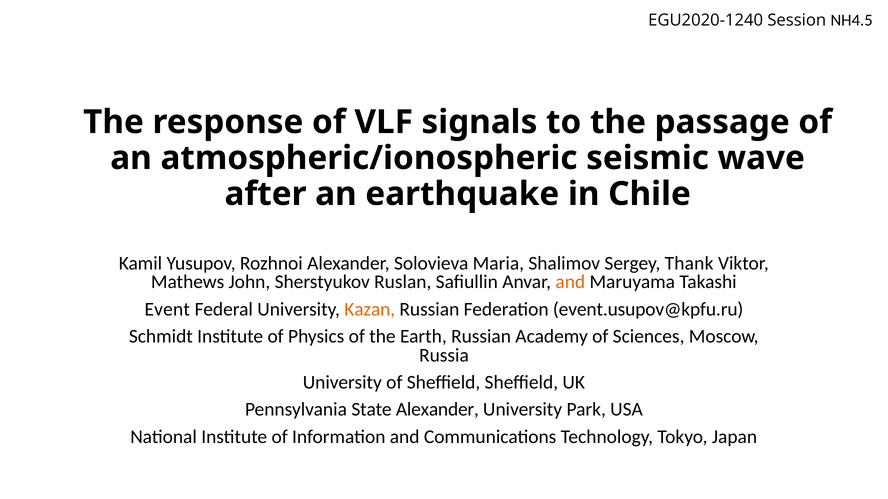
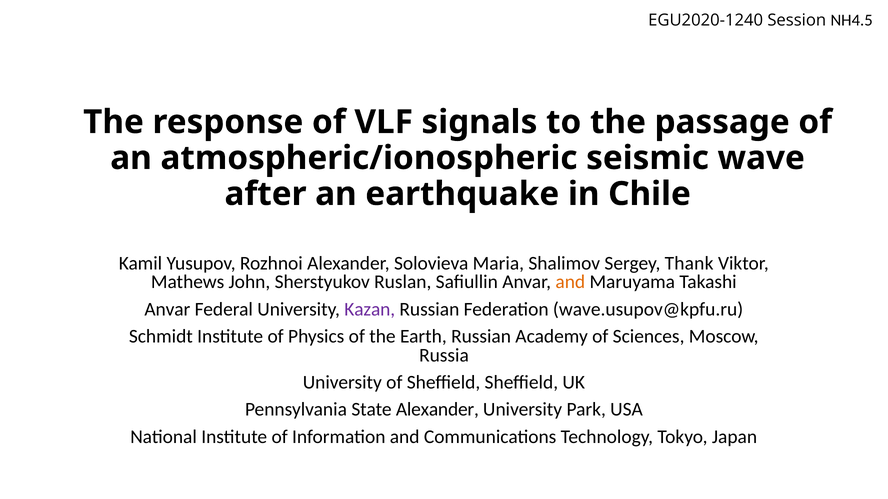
Event: Event -> Anvar (167, 309)
Kazan colour: orange -> purple (370, 309)
event.usupov@kpfu.ru: event.usupov@kpfu.ru -> wave.usupov@kpfu.ru (648, 309)
